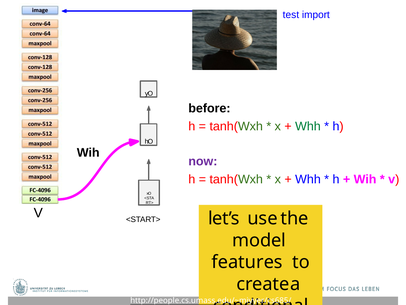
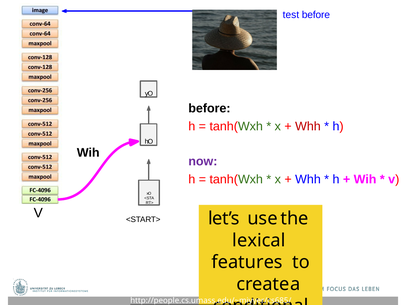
test import: import -> before (316, 15)
Whh colour: green -> red (308, 126)
model: model -> lexical (259, 240)
